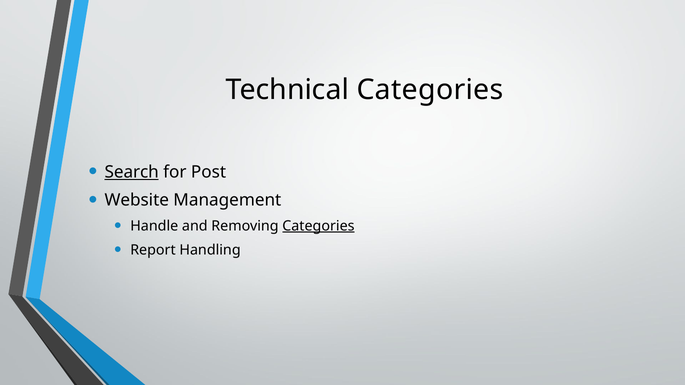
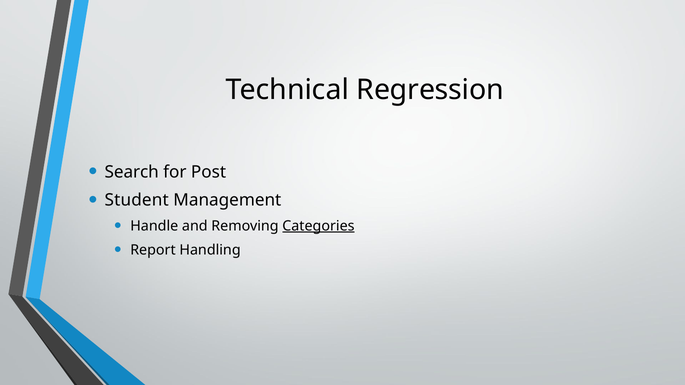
Technical Categories: Categories -> Regression (430, 90)
Search underline: present -> none (132, 172)
Website: Website -> Student (137, 200)
